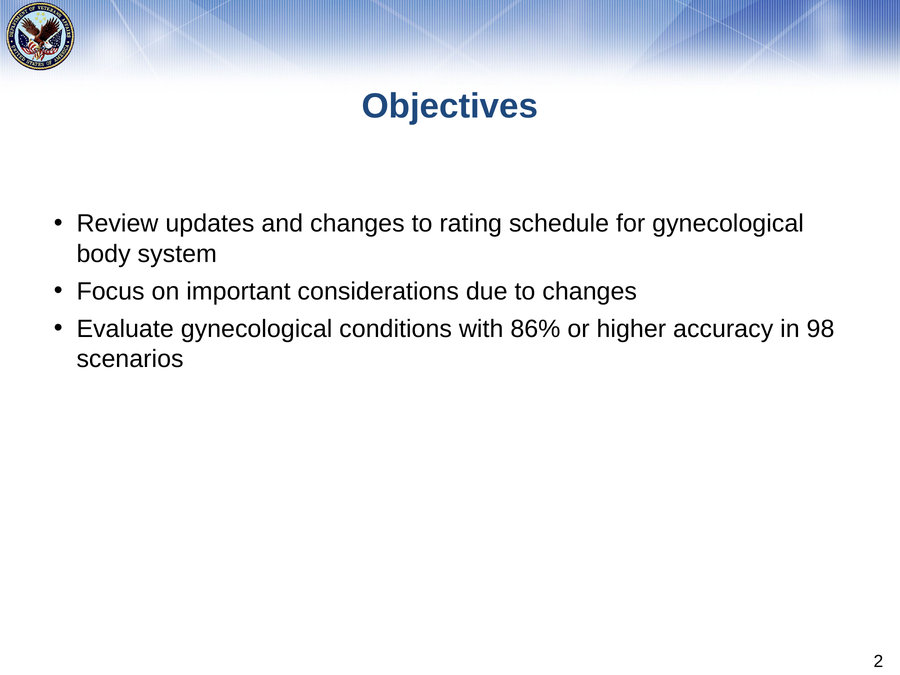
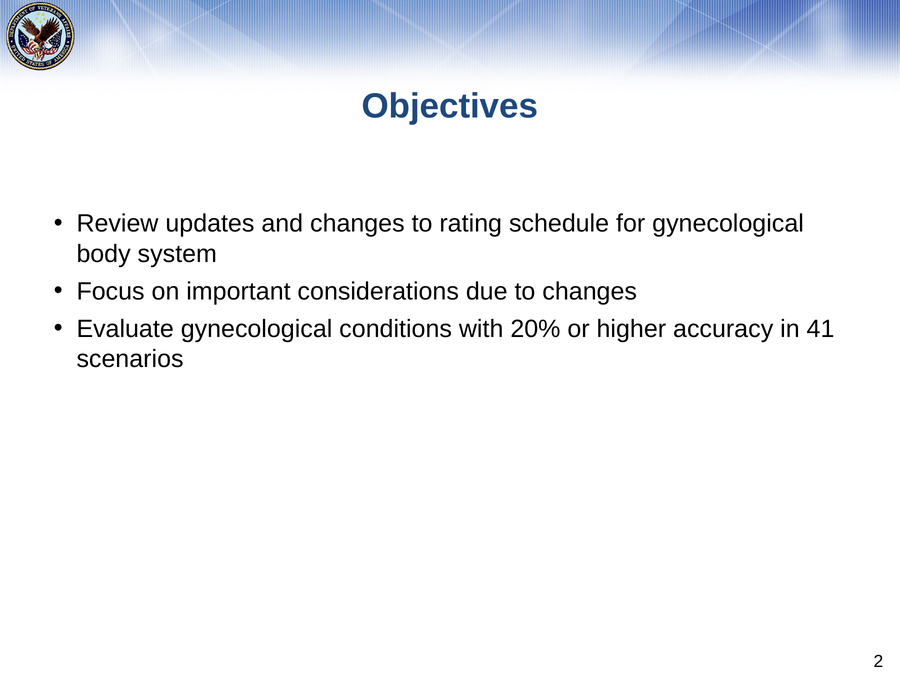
86%: 86% -> 20% (535, 329)
98: 98 -> 41 (821, 329)
